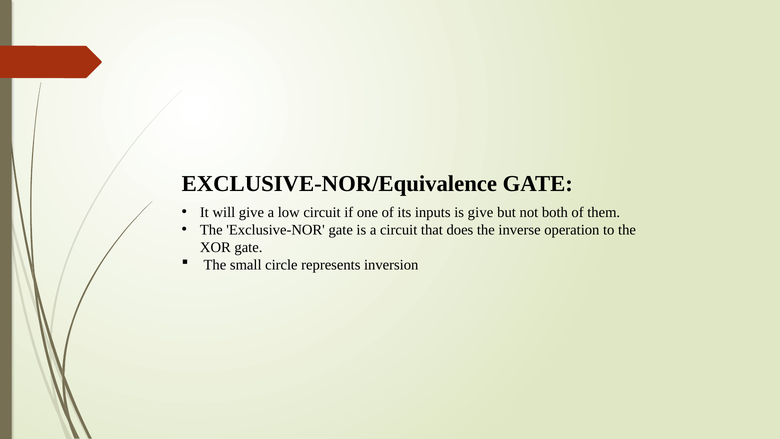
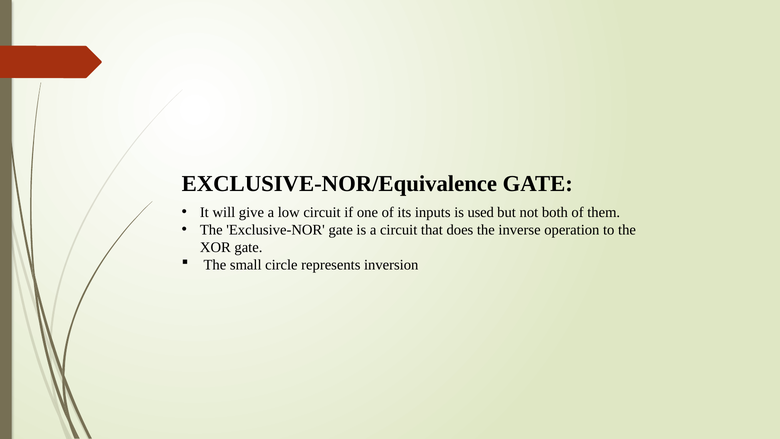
is give: give -> used (481, 212)
